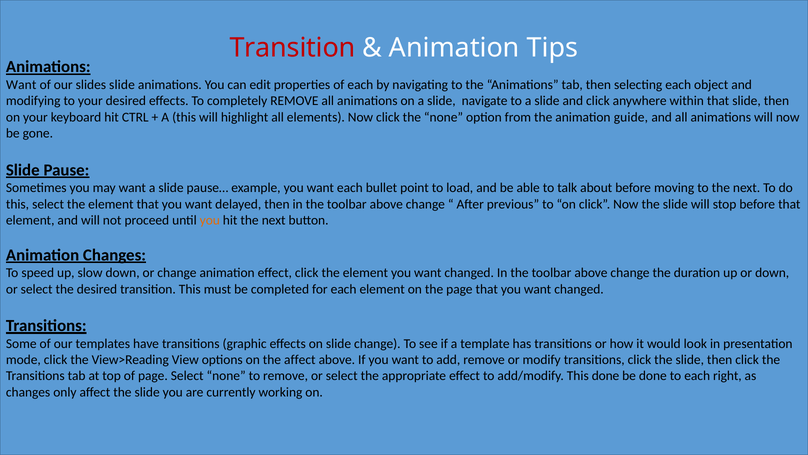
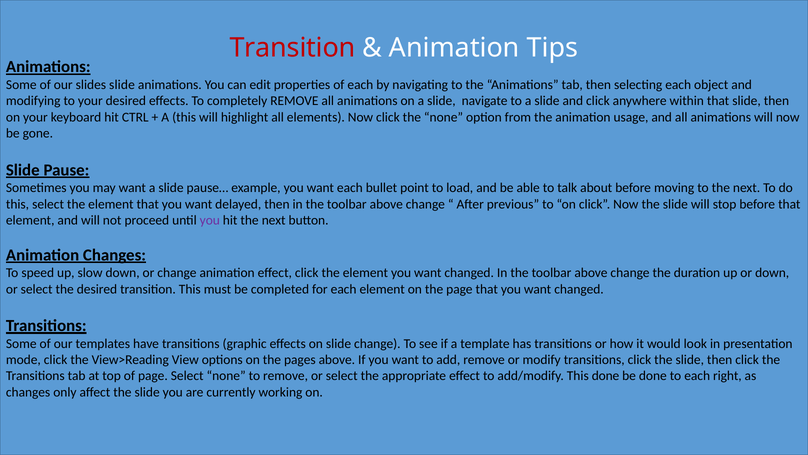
Want: Want -> Some (21, 85)
guide: guide -> usage (631, 117)
you colour: orange -> purple (210, 220)
the affect: affect -> pages (300, 359)
